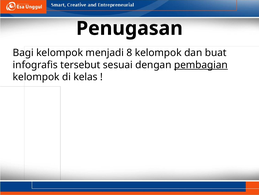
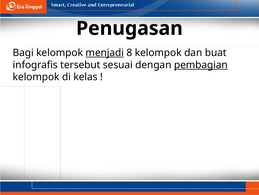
menjadi underline: none -> present (105, 53)
